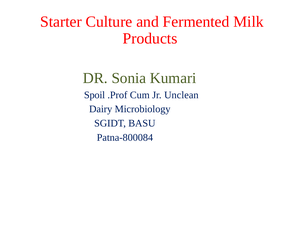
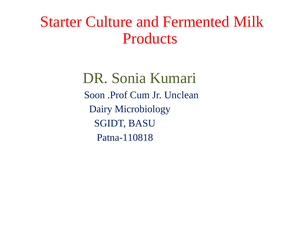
Spoil: Spoil -> Soon (95, 95)
Patna-800084: Patna-800084 -> Patna-110818 (125, 138)
